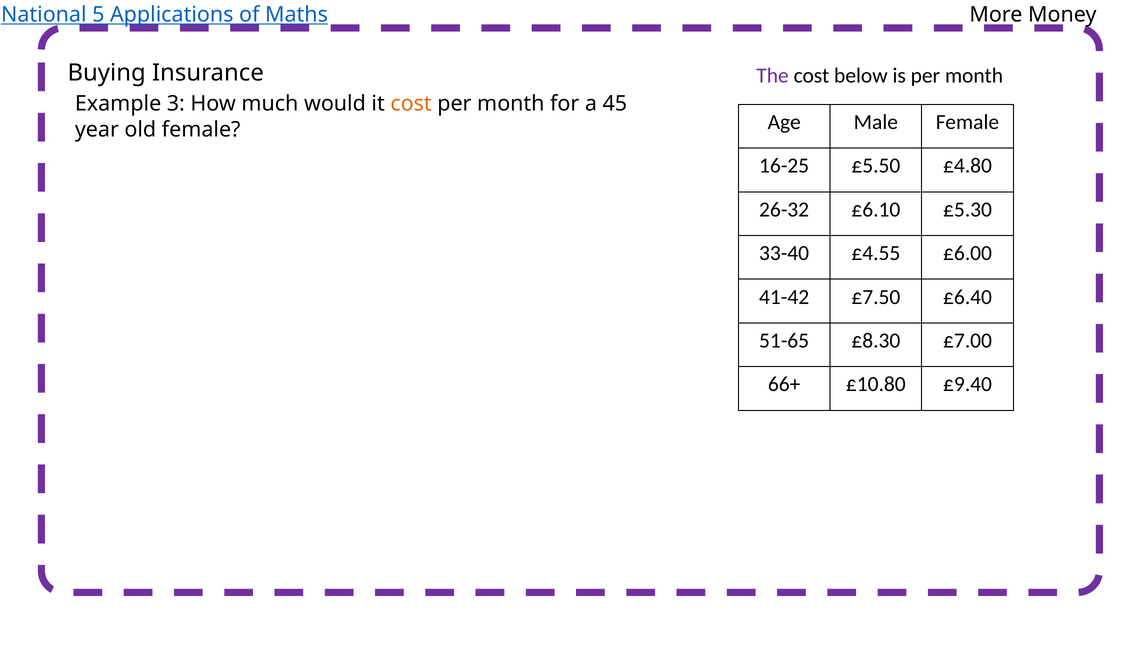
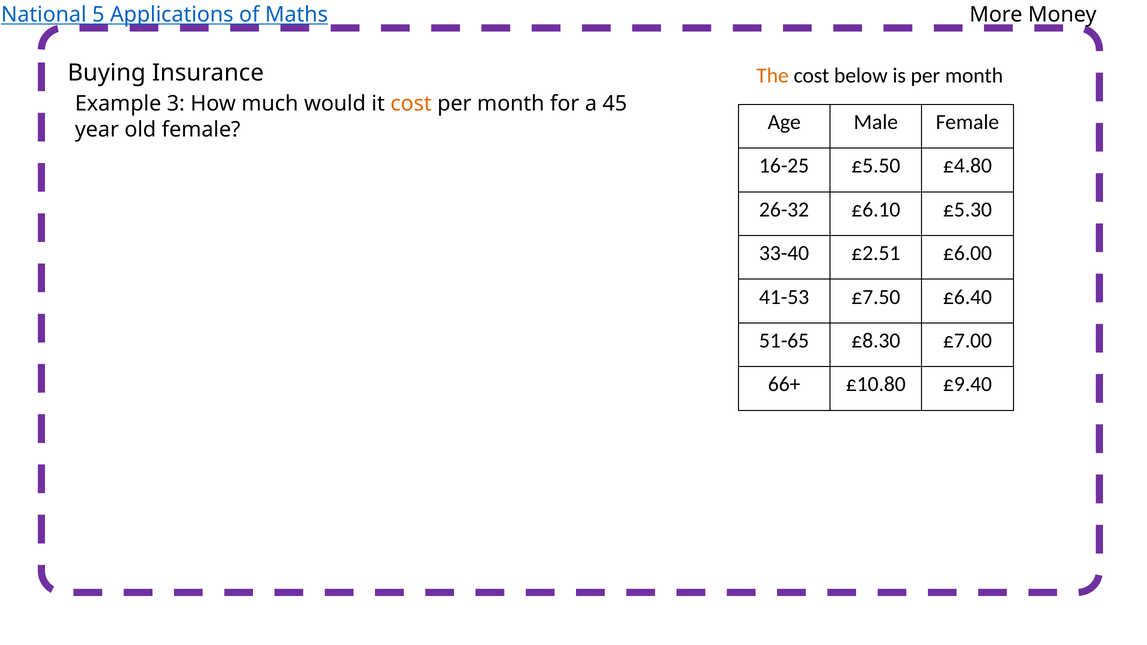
The colour: purple -> orange (773, 75)
£4.55: £4.55 -> £2.51 (876, 253)
41-42: 41-42 -> 41-53 (784, 297)
